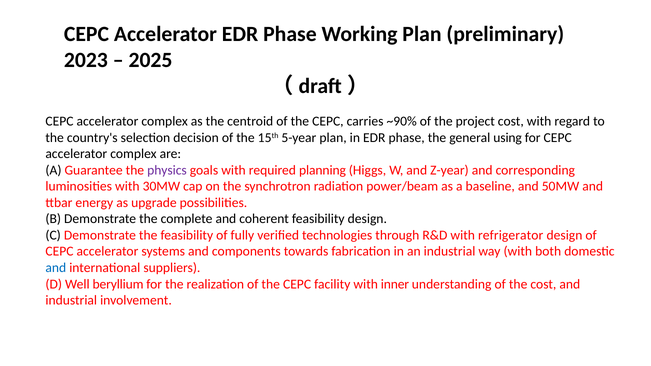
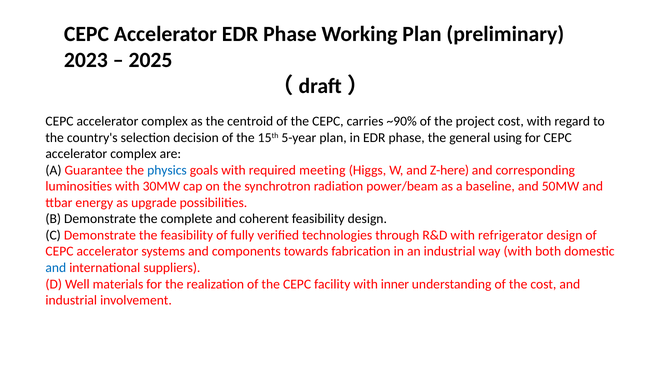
physics colour: purple -> blue (167, 170)
planning: planning -> meeting (322, 170)
Z-year: Z-year -> Z-here (450, 170)
beryllium: beryllium -> materials (118, 284)
